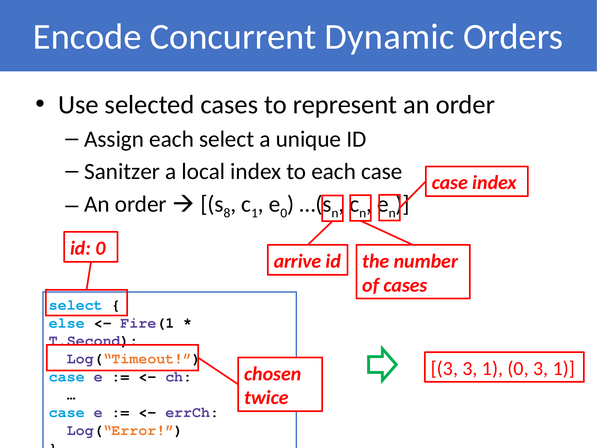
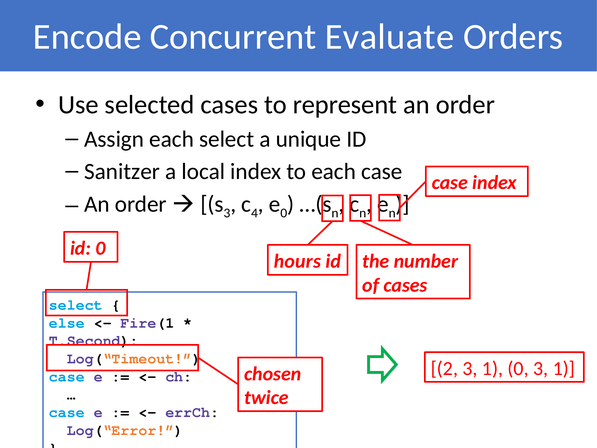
Dynamic: Dynamic -> Evaluate (389, 37)
8: 8 -> 3 (227, 213)
1: 1 -> 4 (255, 213)
arrive: arrive -> hours (297, 261)
3: 3 -> 2 (444, 368)
